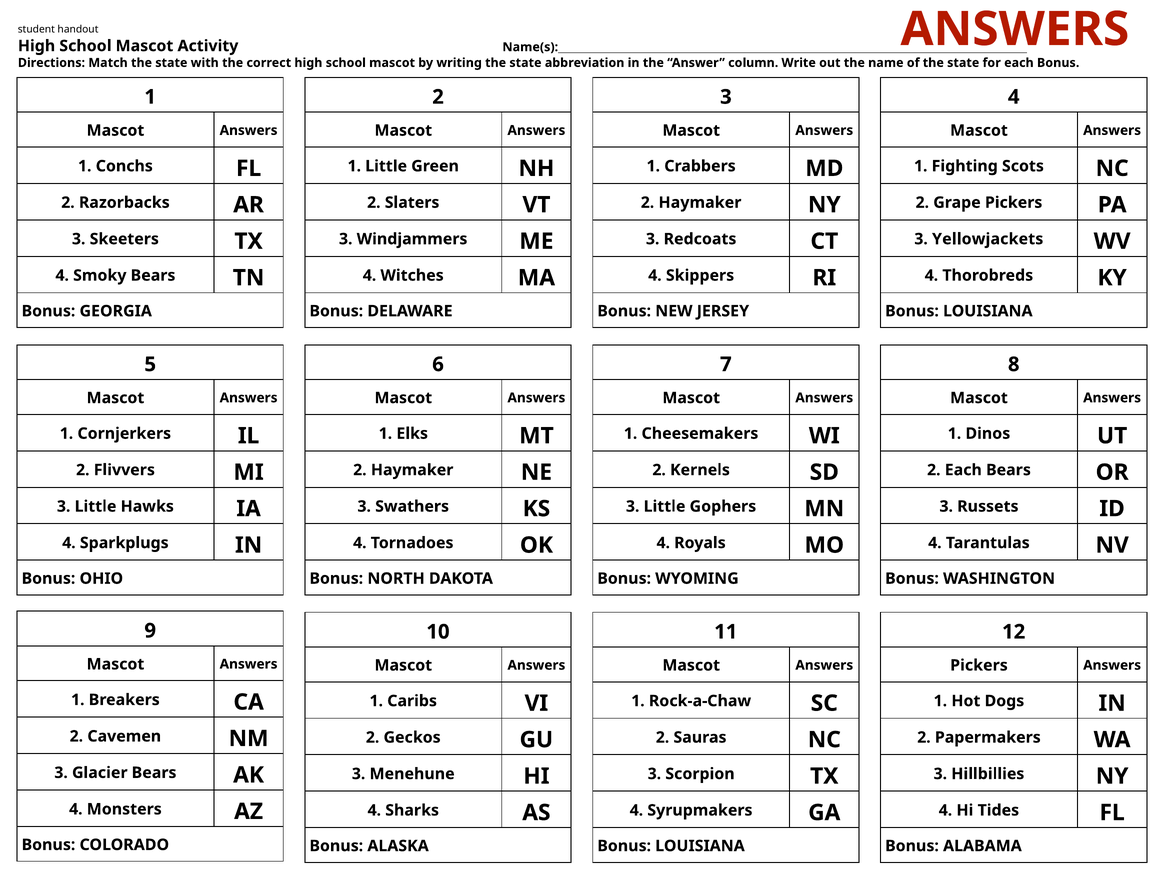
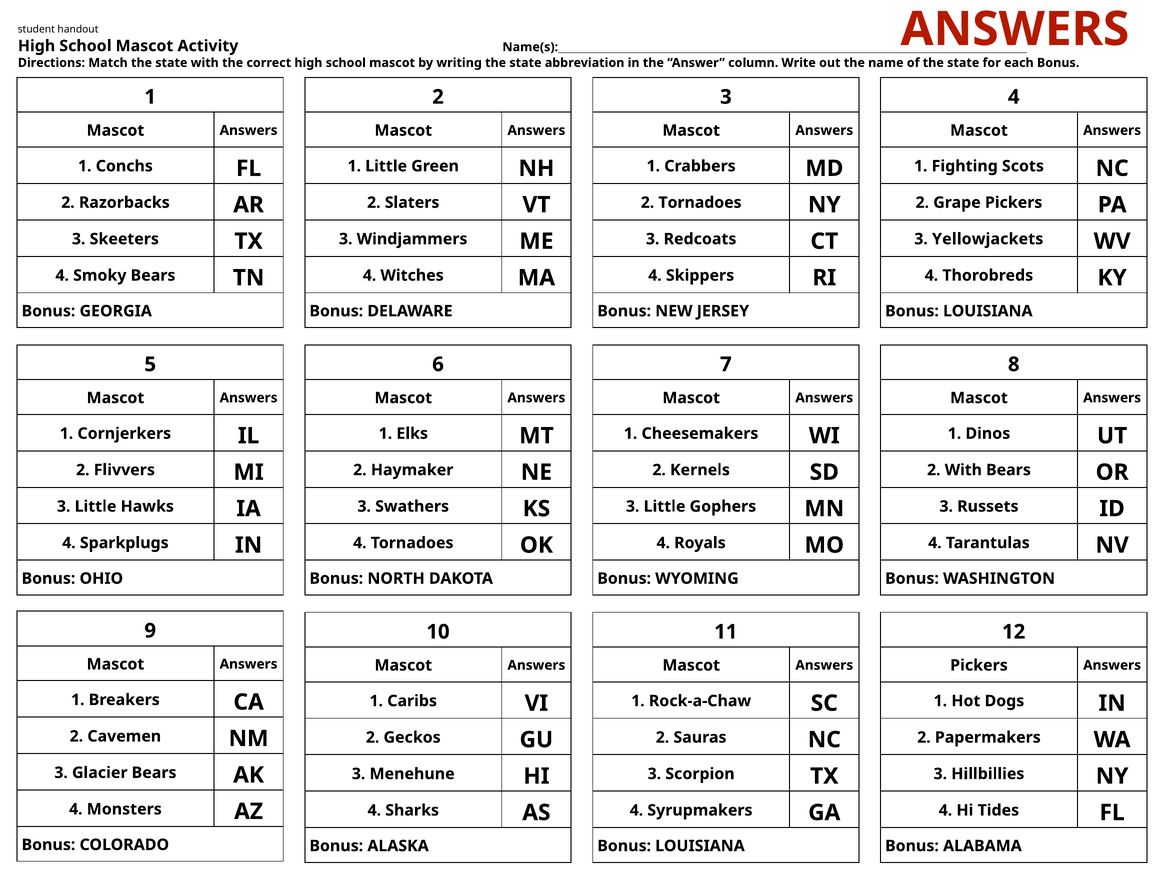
Haymaker: Haymaker -> Tornadoes (700, 202)
2 Each: Each -> With (963, 470)
